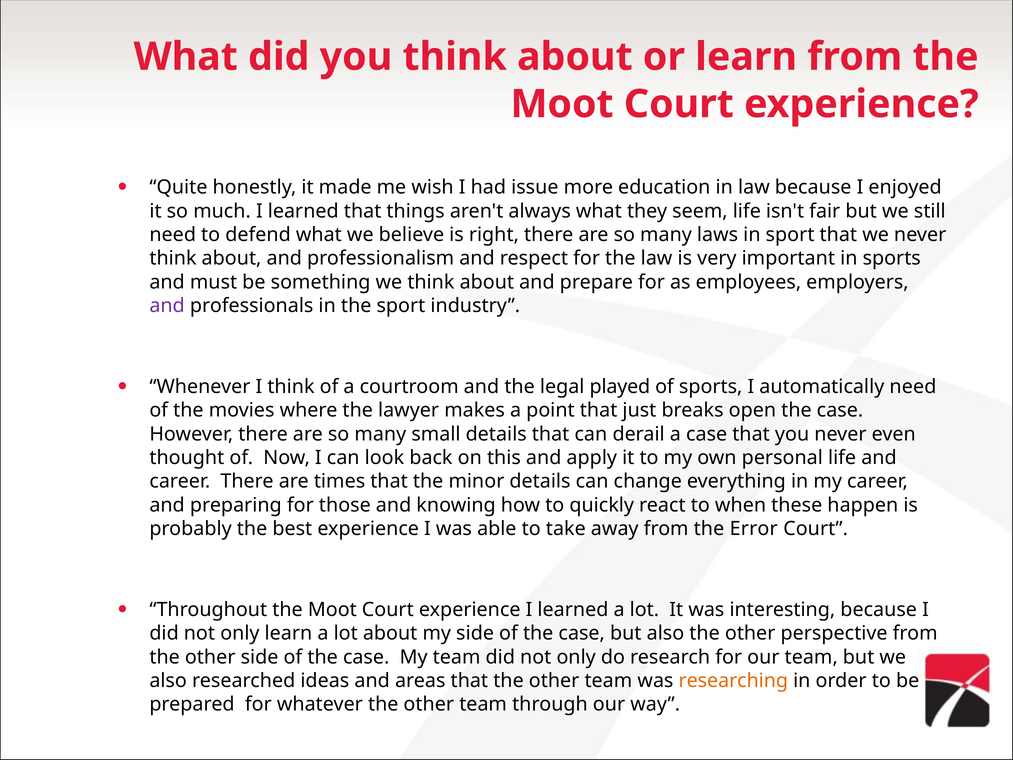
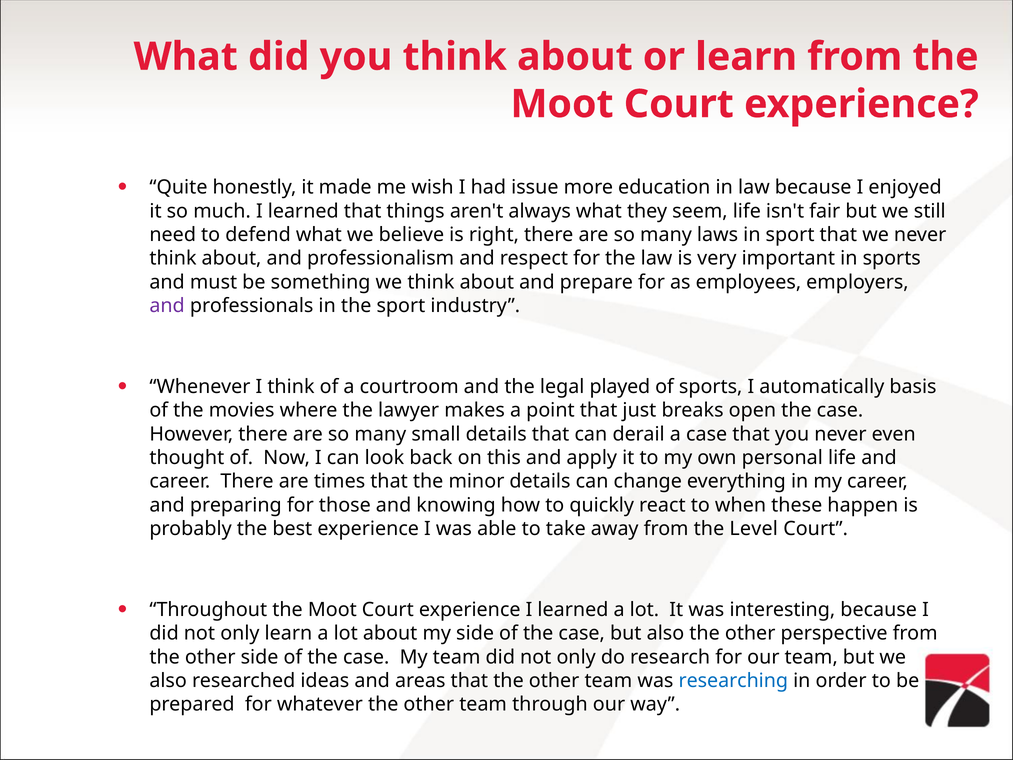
automatically need: need -> basis (913, 387)
Error: Error -> Level (754, 529)
researching colour: orange -> blue (733, 681)
